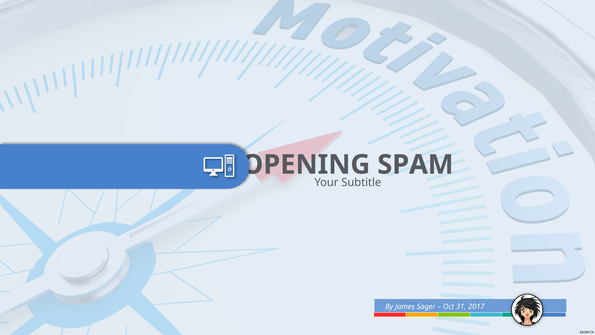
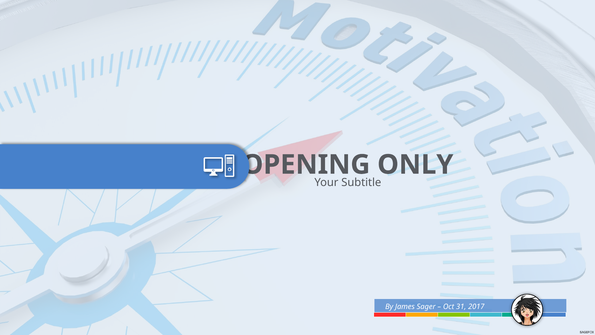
SPAM: SPAM -> ONLY (415, 165)
